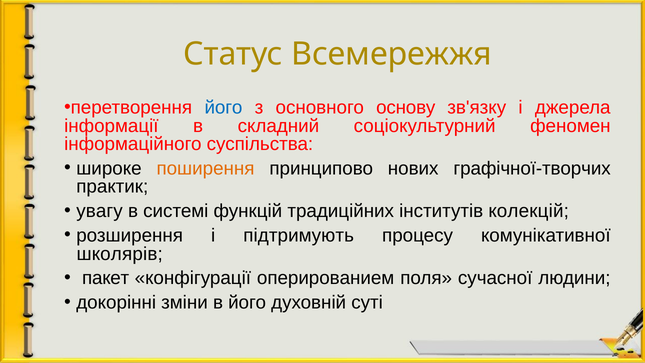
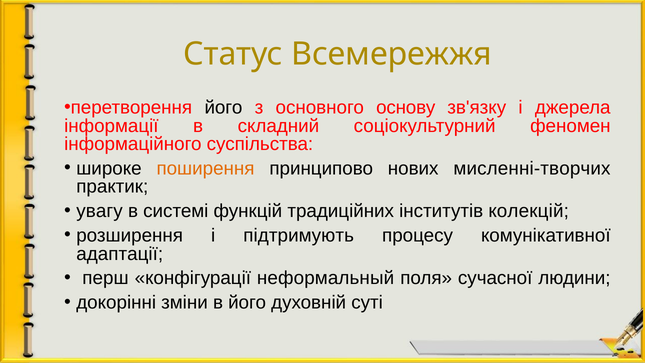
його colour: blue -> black (223, 107)
графічної-творчих: графічної-творчих -> мисленні-творчих (532, 168)
школярів: школярів -> адаптації (120, 254)
пакет: пакет -> перш (105, 278)
оперированием: оперированием -> неформальный (326, 278)
